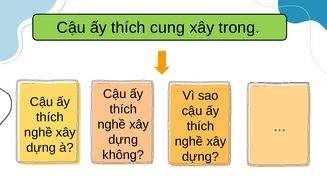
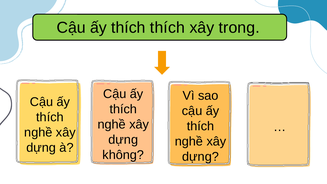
thích cung: cung -> thích (167, 28)
